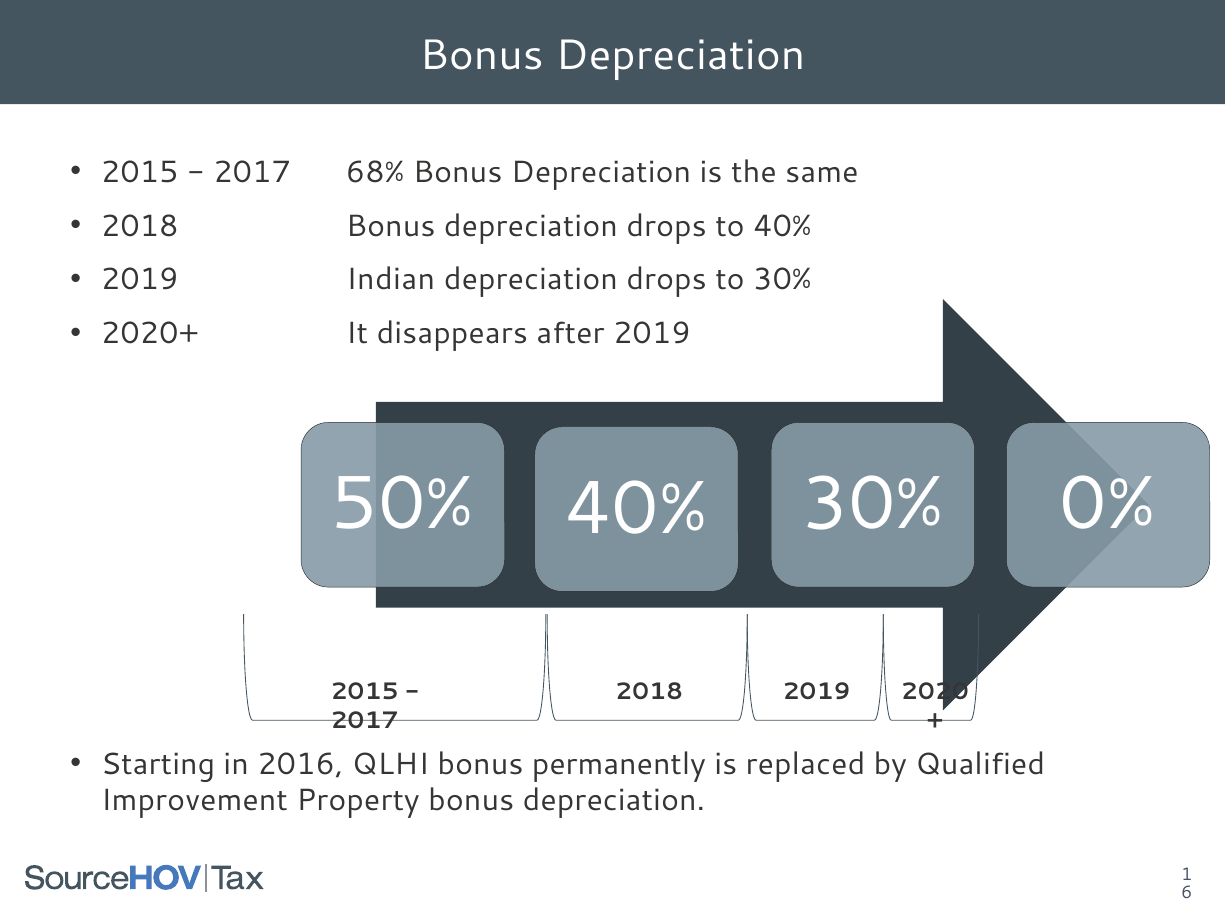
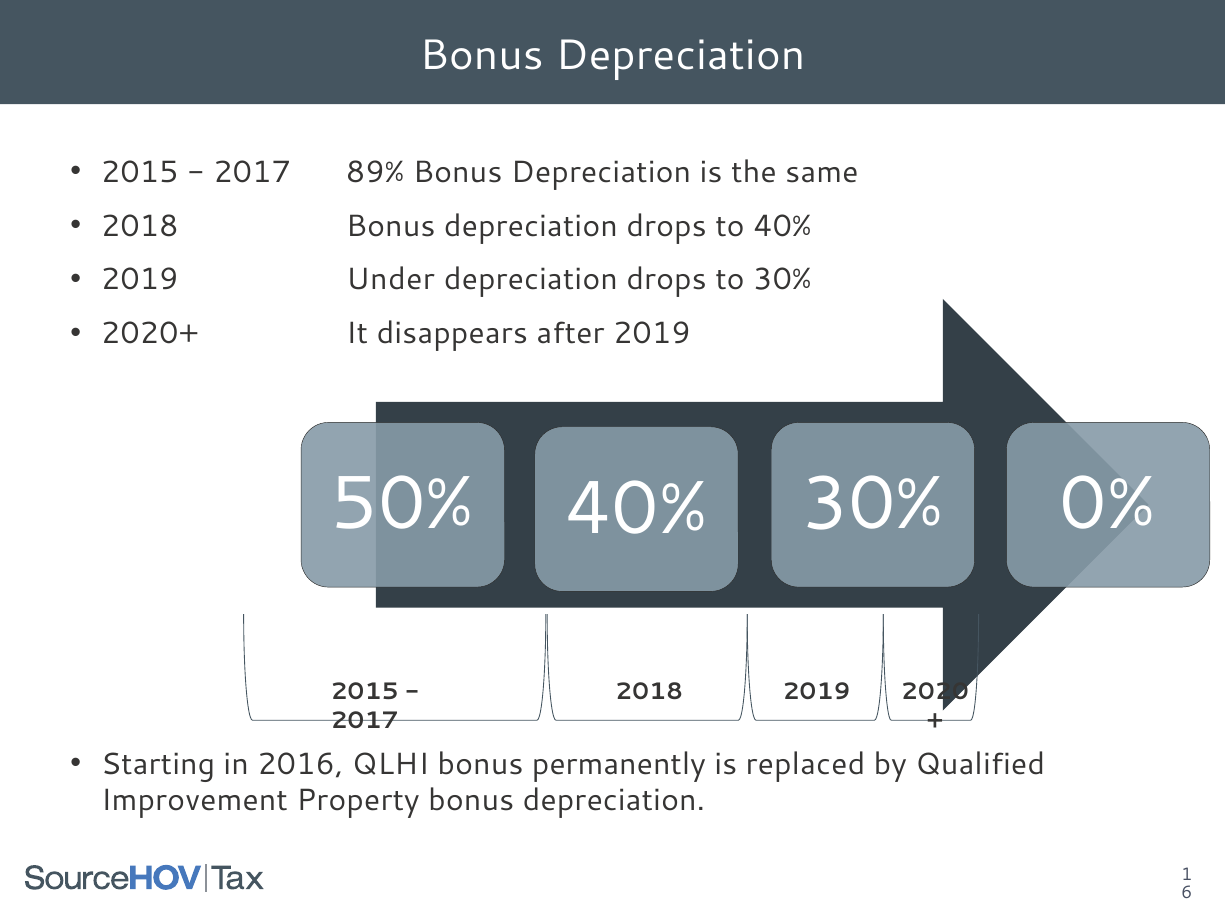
68%: 68% -> 89% (375, 172)
Indian: Indian -> Under (391, 280)
